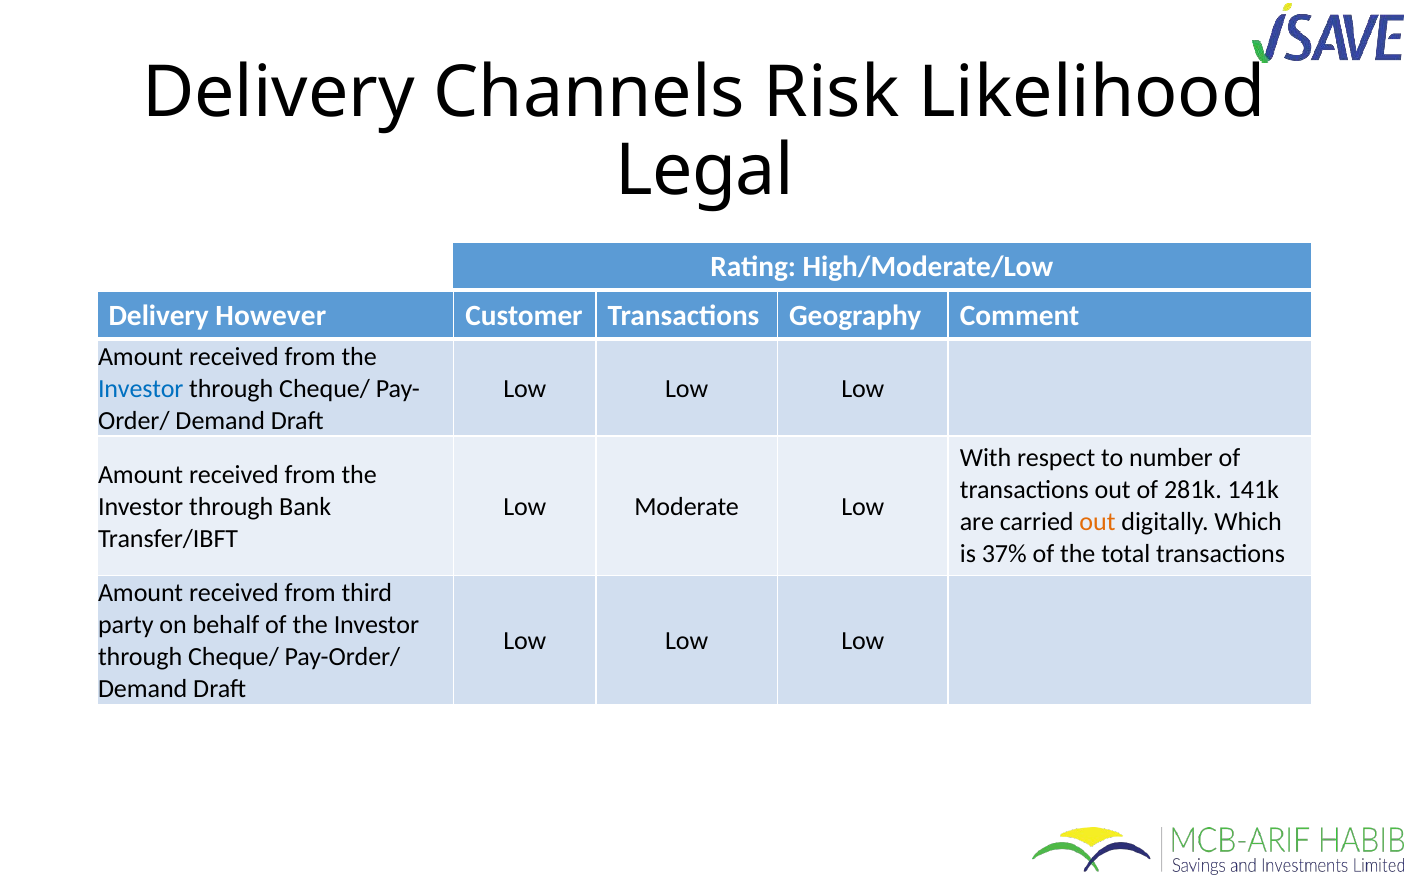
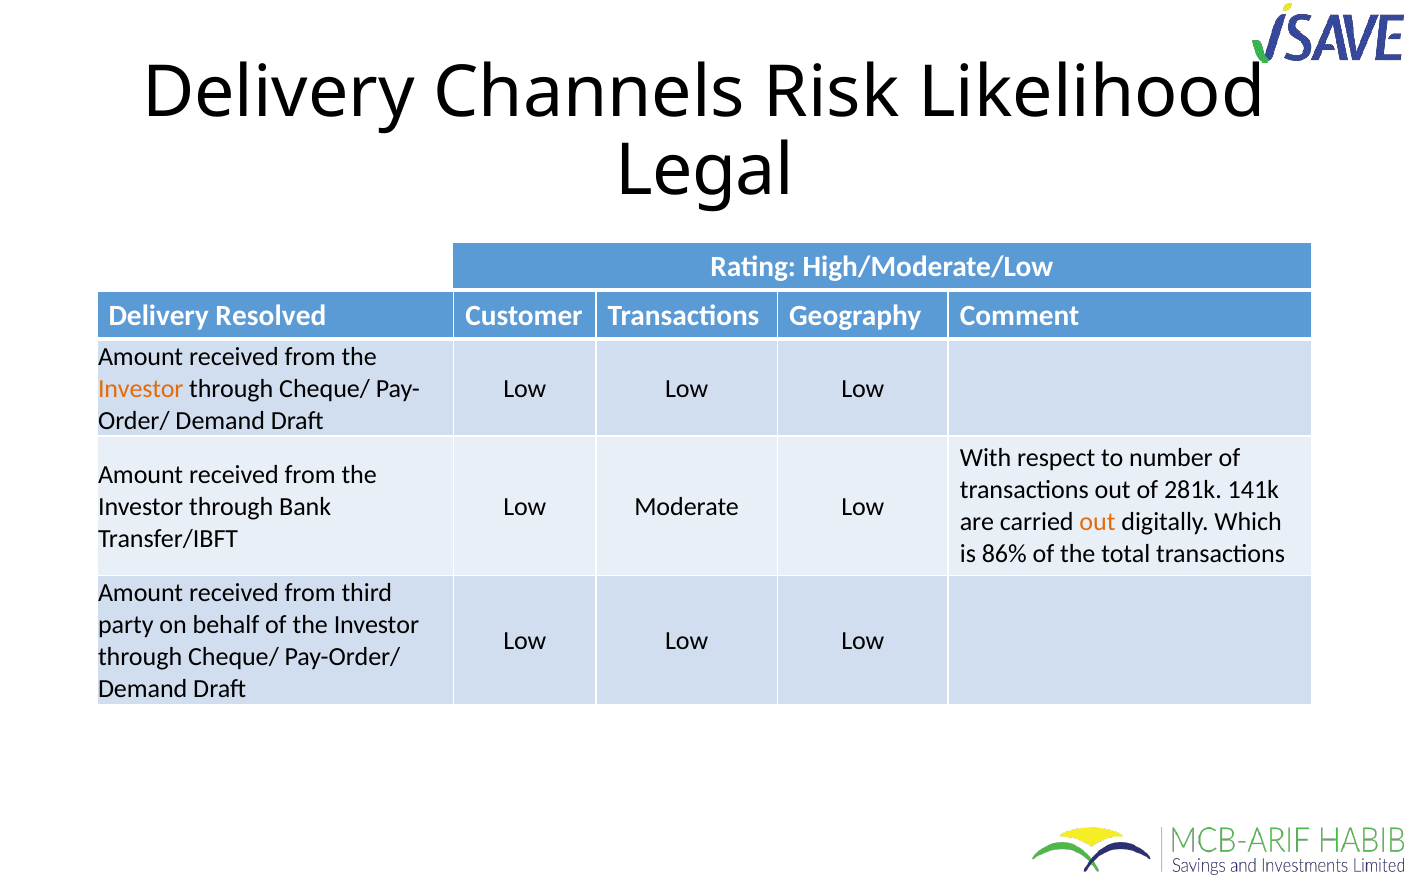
However: However -> Resolved (271, 316)
Investor colour: blue -> orange (141, 388)
37%: 37% -> 86% (1004, 554)
